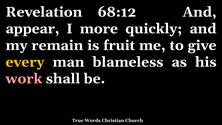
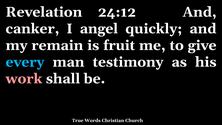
68:12: 68:12 -> 24:12 (117, 12)
appear: appear -> canker (32, 29)
more: more -> angel (99, 29)
every colour: yellow -> light blue (25, 62)
blameless: blameless -> testimony (128, 62)
